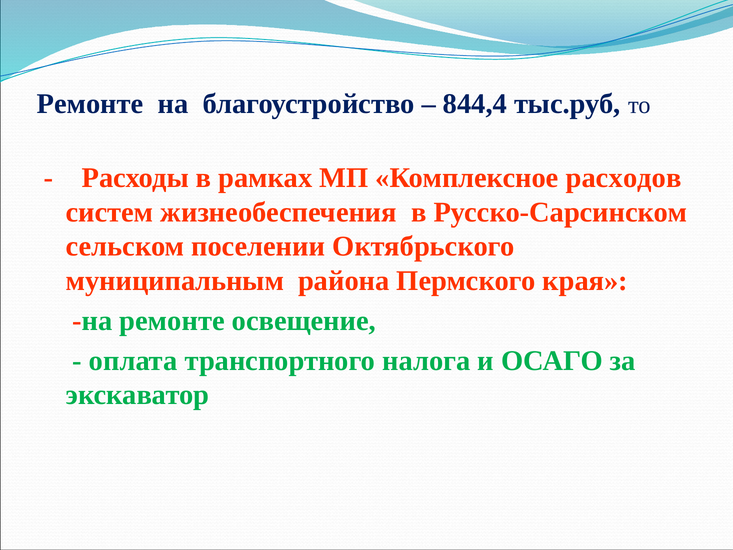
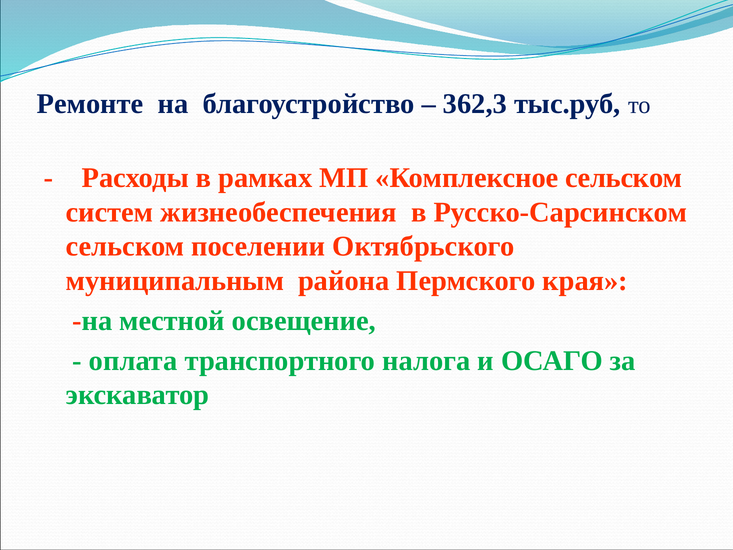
844,4: 844,4 -> 362,3 (475, 104)
Комплексное расходов: расходов -> сельском (624, 178)
на ремонте: ремонте -> местной (172, 320)
